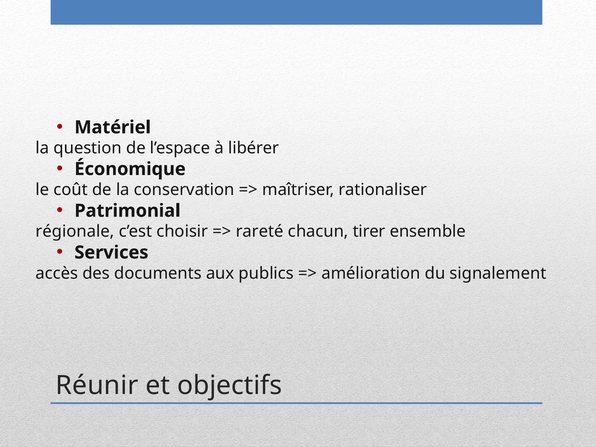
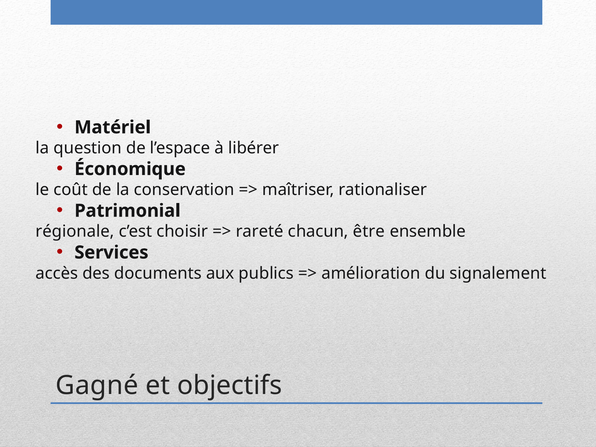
tirer: tirer -> être (369, 232)
Réunir: Réunir -> Gagné (97, 385)
